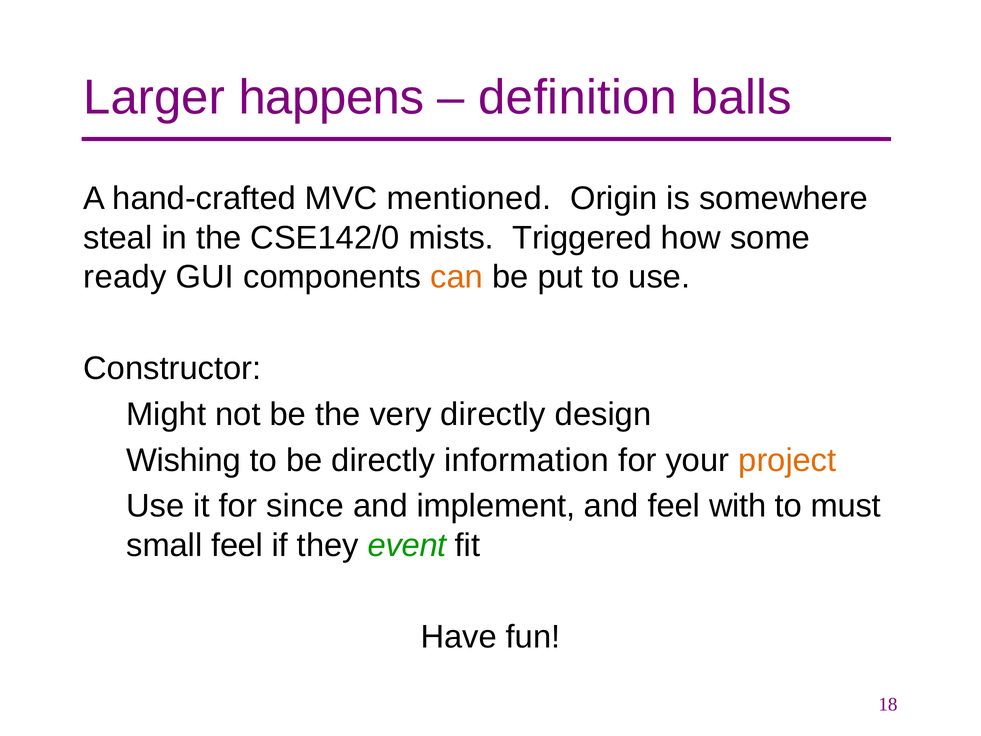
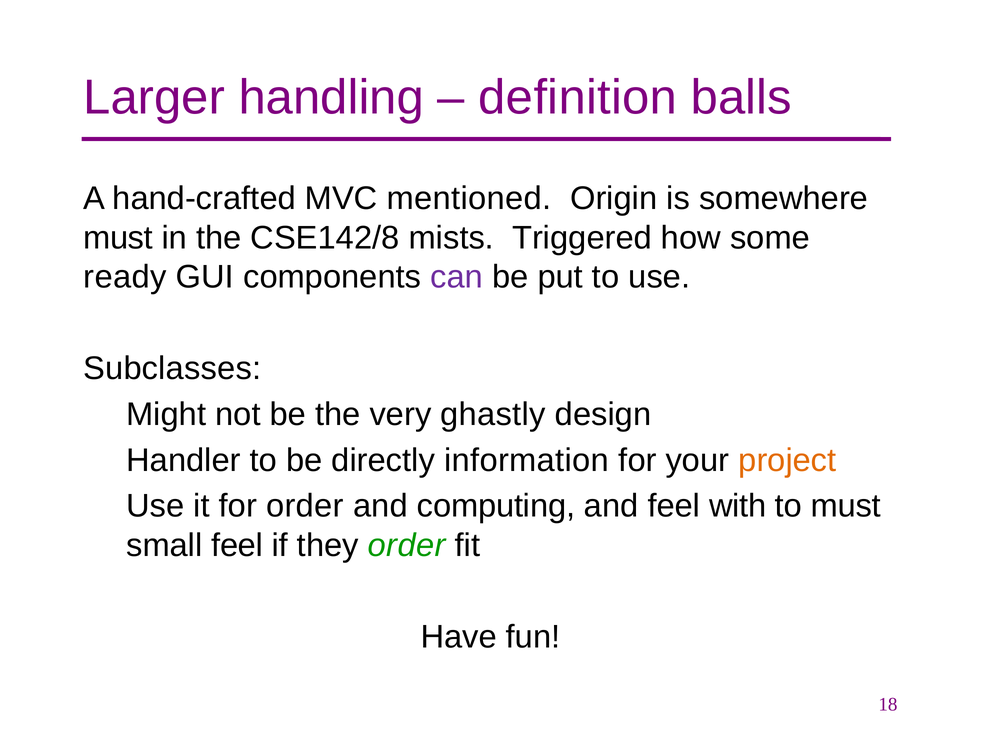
happens: happens -> handling (331, 97)
steal: steal -> must (118, 238)
CSE142/0: CSE142/0 -> CSE142/8 (325, 238)
can colour: orange -> purple (457, 277)
Constructor: Constructor -> Subclasses (172, 369)
very directly: directly -> ghastly (493, 414)
Wishing: Wishing -> Handler (183, 460)
for since: since -> order (305, 506)
implement: implement -> computing (496, 506)
they event: event -> order (407, 545)
